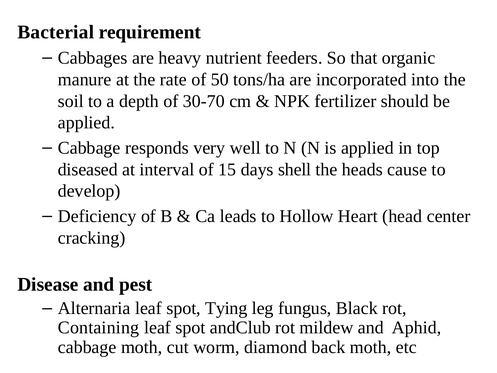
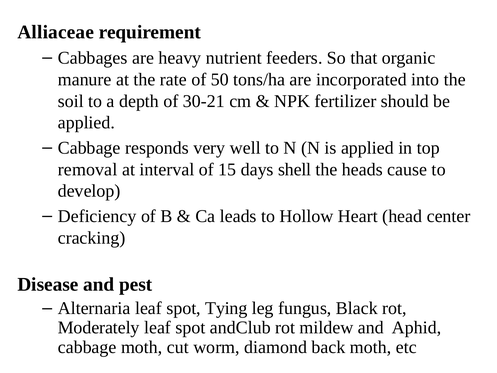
Bacterial: Bacterial -> Alliaceae (56, 32)
30-70: 30-70 -> 30-21 (204, 101)
diseased: diseased -> removal (88, 169)
Containing: Containing -> Moderately (99, 328)
